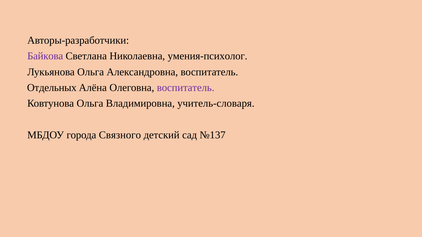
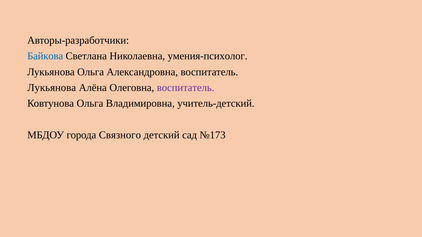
Байкова colour: purple -> blue (45, 56)
Отдельных: Отдельных -> Лукьянова (52, 88)
учитель-словаря: учитель-словаря -> учитель-детский (216, 104)
№137: №137 -> №173 (213, 135)
